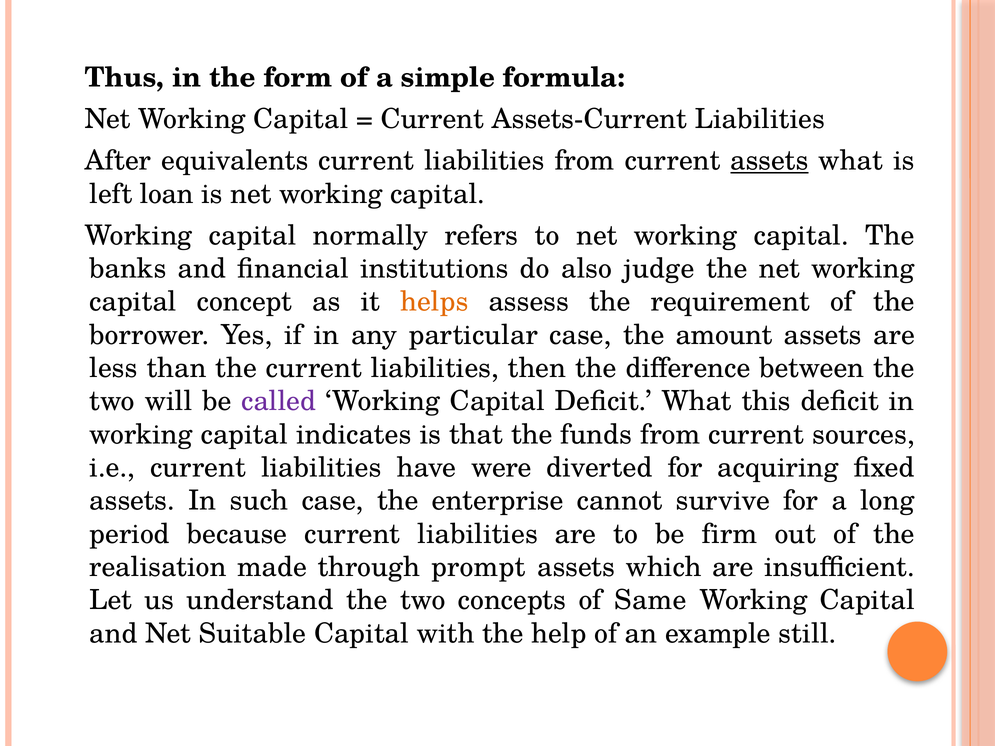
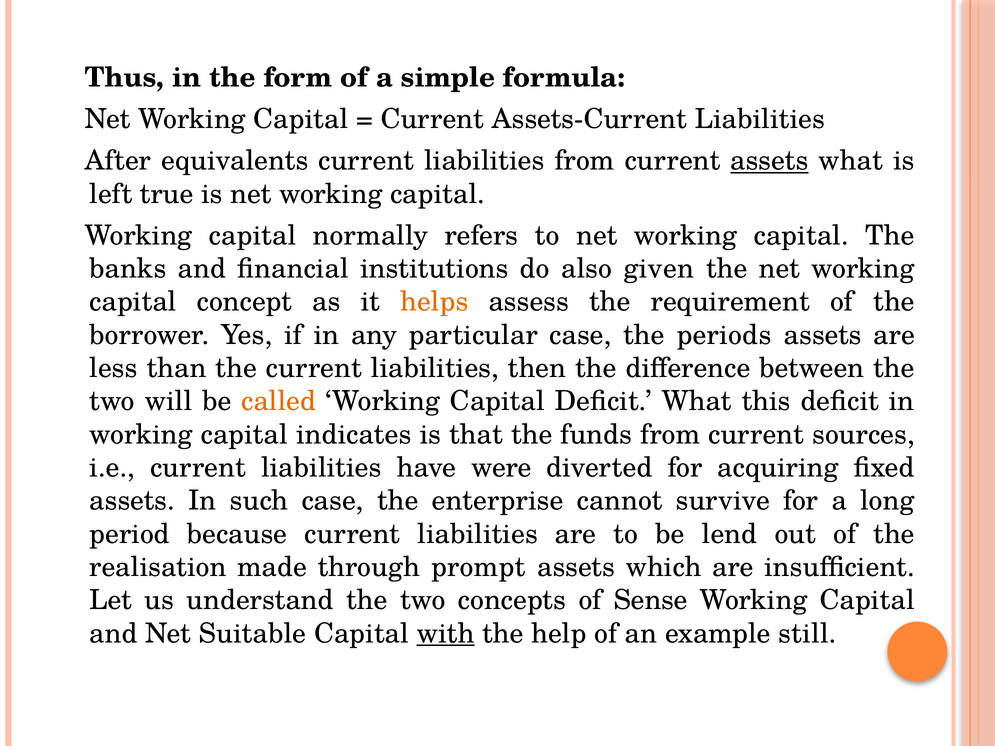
loan: loan -> true (167, 194)
judge: judge -> given (659, 269)
amount: amount -> periods (724, 335)
called colour: purple -> orange (279, 401)
firm: firm -> lend (730, 534)
Same: Same -> Sense (651, 600)
with underline: none -> present (446, 634)
